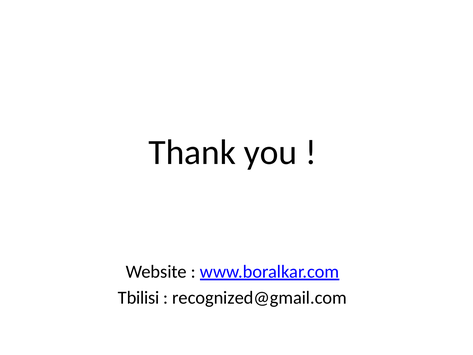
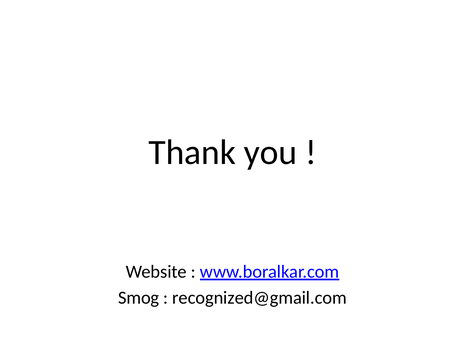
Tbilisi: Tbilisi -> Smog (139, 298)
